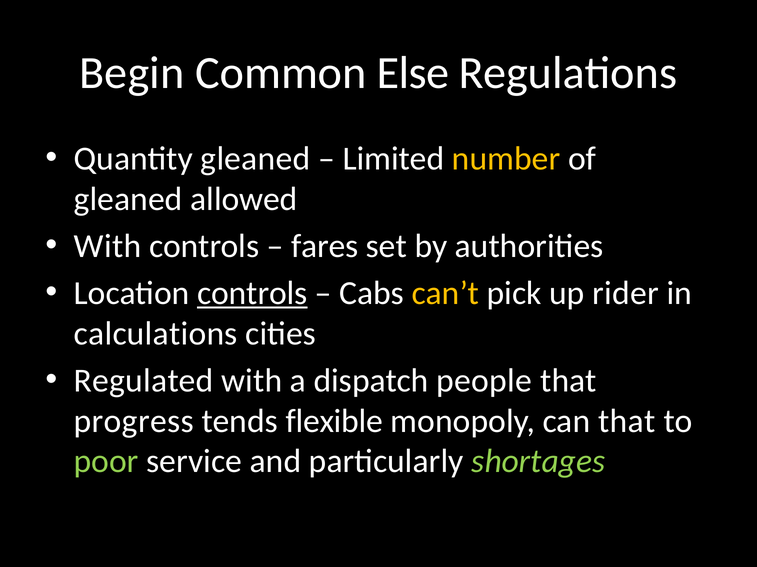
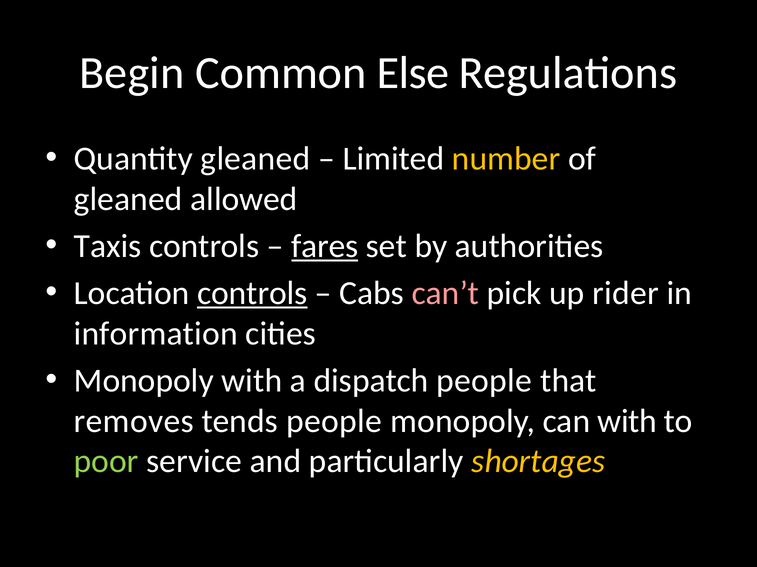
With: With -> Taxis (108, 246)
fares underline: none -> present (325, 246)
can’t colour: yellow -> pink (445, 294)
calculations: calculations -> information (156, 334)
Regulated: Regulated -> Monopoly (144, 381)
progress: progress -> removes (134, 422)
tends flexible: flexible -> people (334, 422)
can that: that -> with (627, 422)
shortages colour: light green -> yellow (538, 462)
